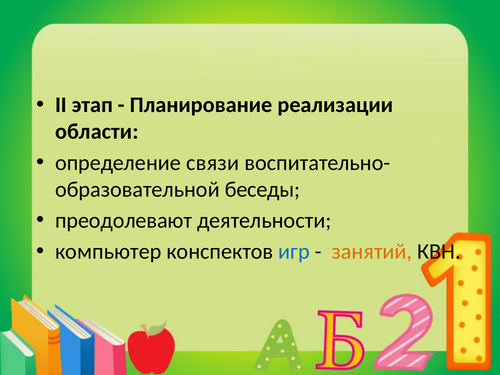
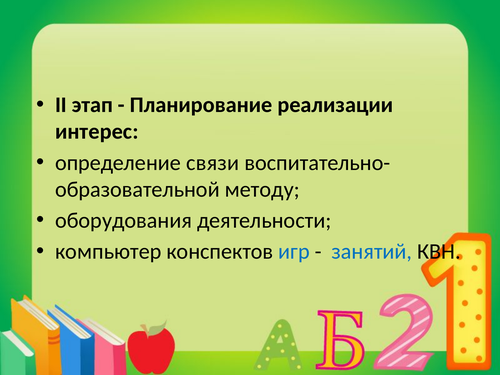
области: области -> интерес (97, 132)
беседы: беседы -> методу (262, 189)
преодолевают: преодолевают -> оборудования (124, 220)
занятий colour: orange -> blue (372, 252)
